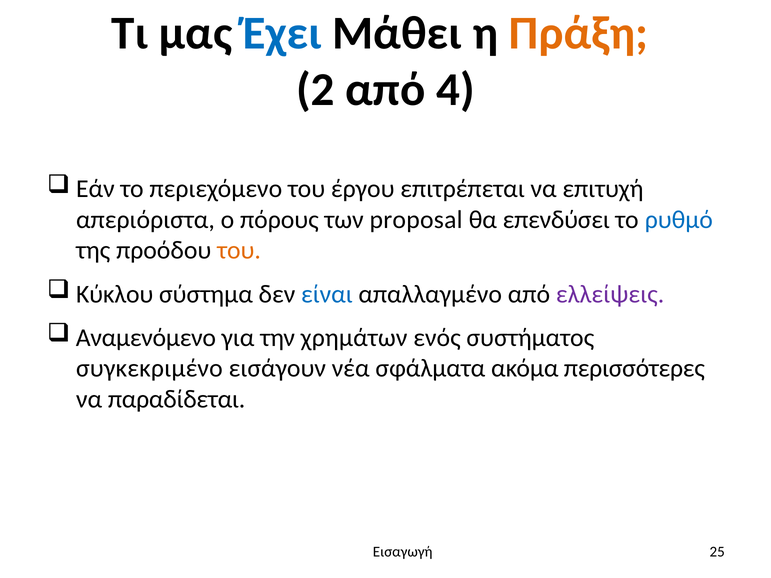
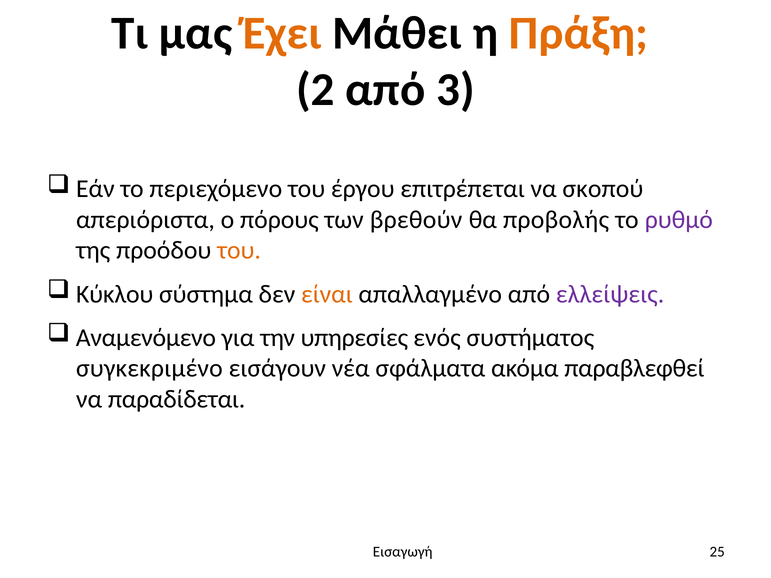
Έχει colour: blue -> orange (282, 33)
4: 4 -> 3 (455, 90)
επιτυχή: επιτυχή -> σκοπού (603, 189)
proposal: proposal -> βρεθούν (416, 220)
επενδύσει: επενδύσει -> προβολής (556, 220)
ρυθμό colour: blue -> purple (679, 220)
είναι colour: blue -> orange (327, 294)
χρημάτων: χρημάτων -> υπηρεσίες (354, 338)
περισσότερες: περισσότερες -> παραβλεφθεί (634, 369)
